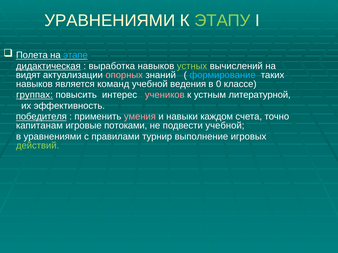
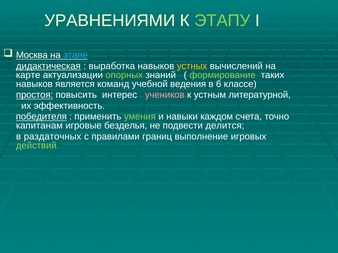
Полета: Полета -> Москва (32, 55)
устных colour: light green -> yellow (192, 66)
видят: видят -> карте (28, 75)
опорных colour: pink -> light green (124, 75)
формирование colour: light blue -> light green (223, 75)
0: 0 -> 6 (219, 84)
группах: группах -> простоя (35, 95)
умения colour: pink -> light green (140, 117)
потоками: потоками -> безделья (126, 126)
подвести учебной: учебной -> делится (225, 126)
в уравнениями: уравнениями -> раздаточных (53, 137)
турнир: турнир -> границ (157, 137)
